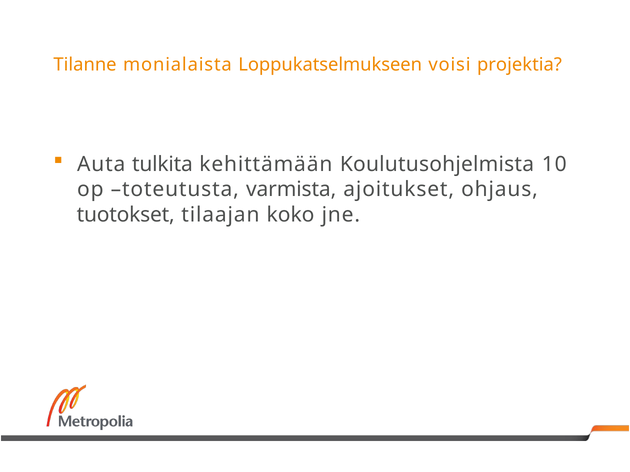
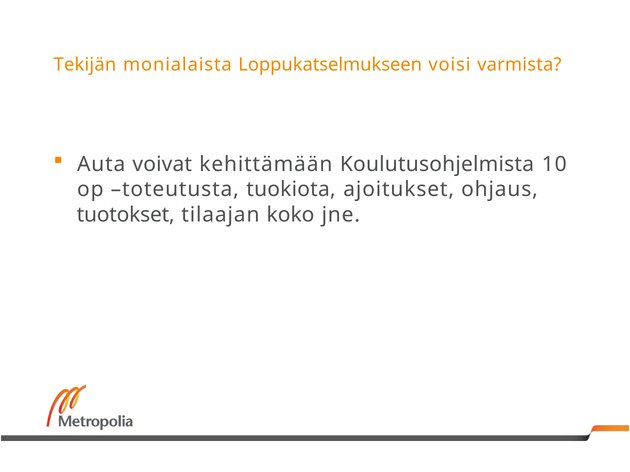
Tilanne: Tilanne -> Tekijän (85, 65)
projektia: projektia -> varmista (519, 65)
tulkita: tulkita -> voivat (162, 164)
varmista: varmista -> tuokiota (291, 190)
